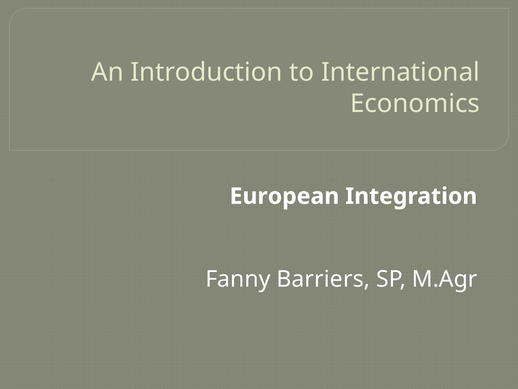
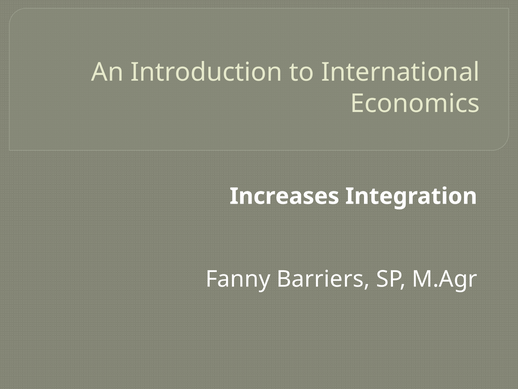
European: European -> Increases (284, 196)
